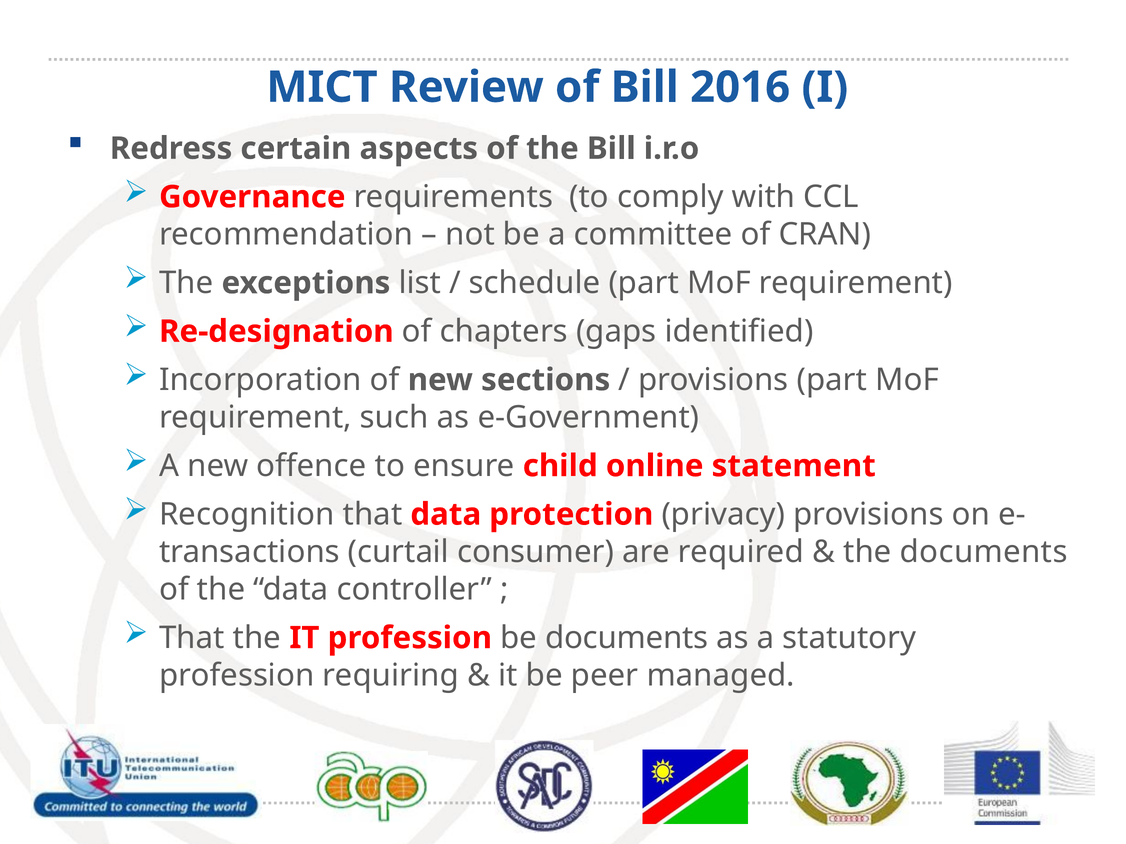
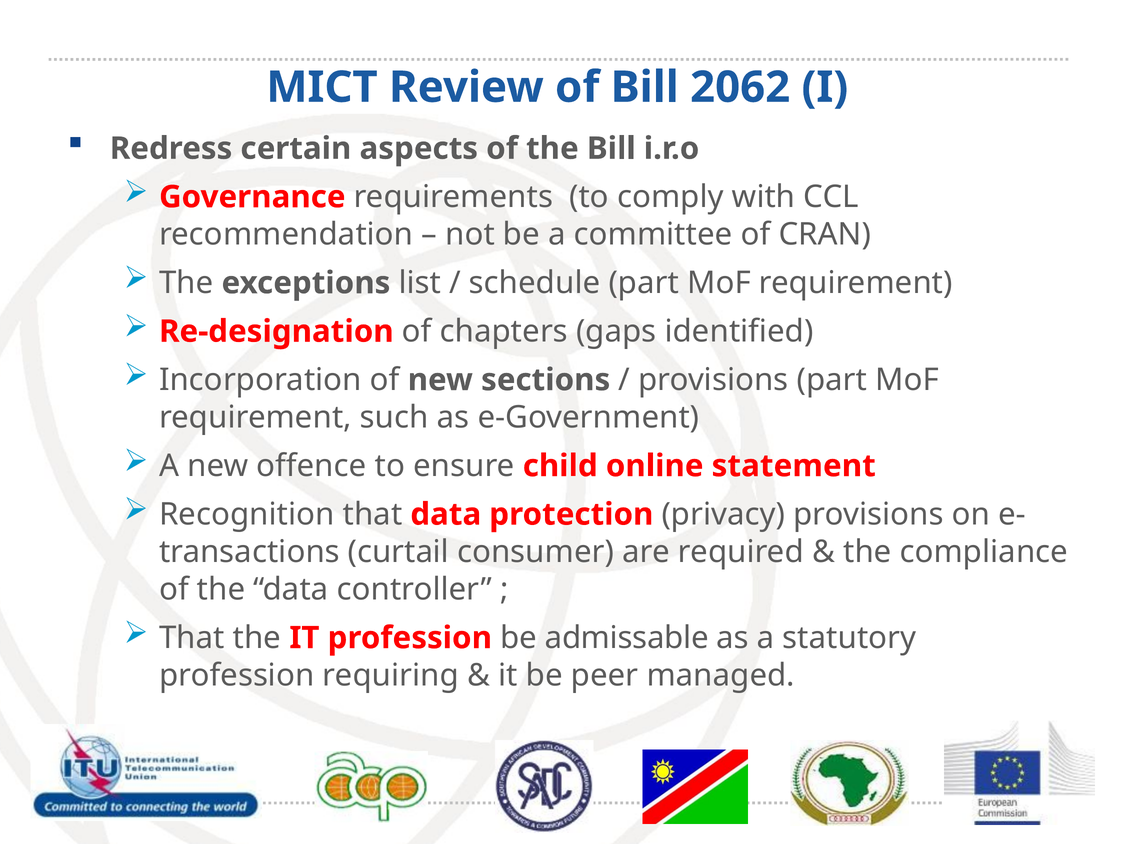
2016: 2016 -> 2062 (740, 87)
the documents: documents -> compliance (984, 552)
be documents: documents -> admissable (627, 638)
